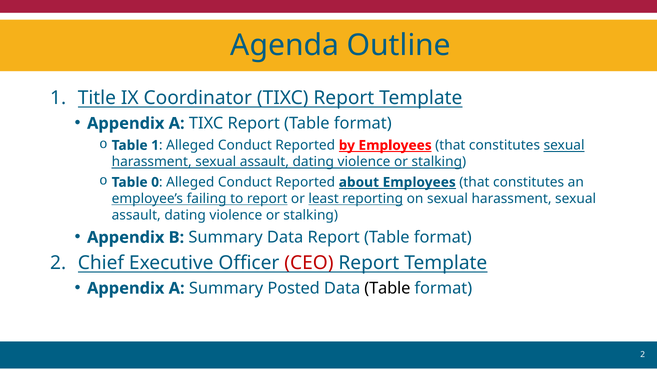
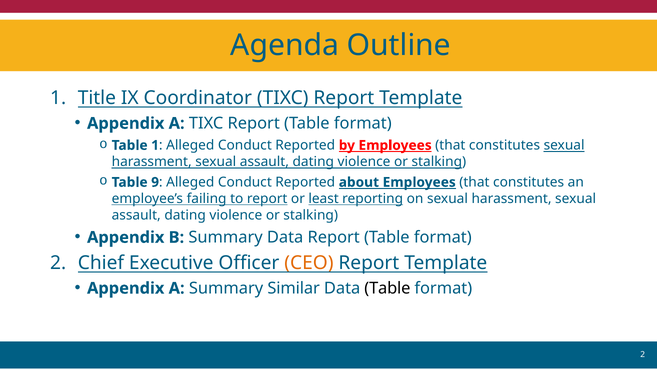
0: 0 -> 9 (155, 183)
CEO colour: red -> orange (309, 263)
Posted: Posted -> Similar (294, 289)
